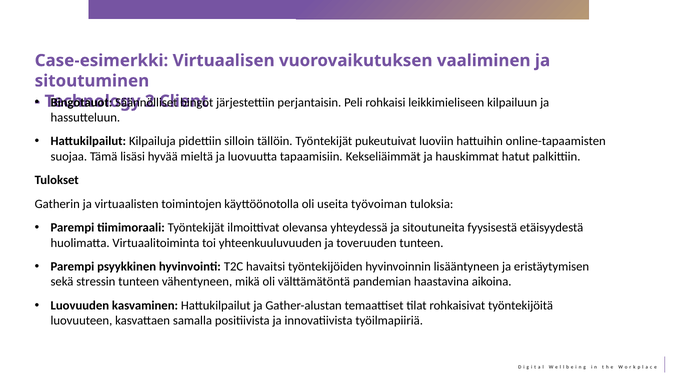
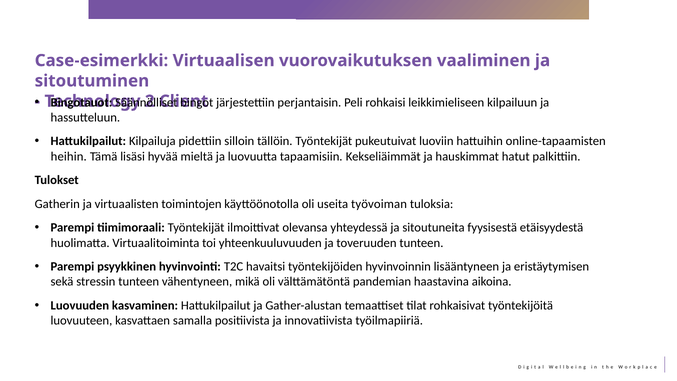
suojaa: suojaa -> heihin (69, 156)
